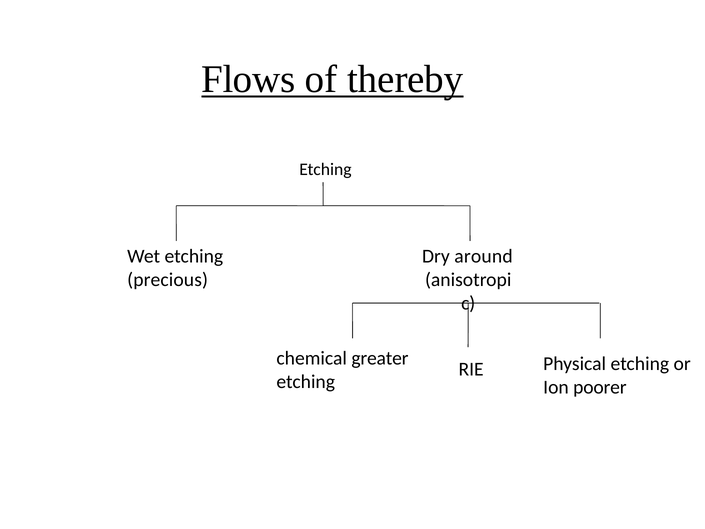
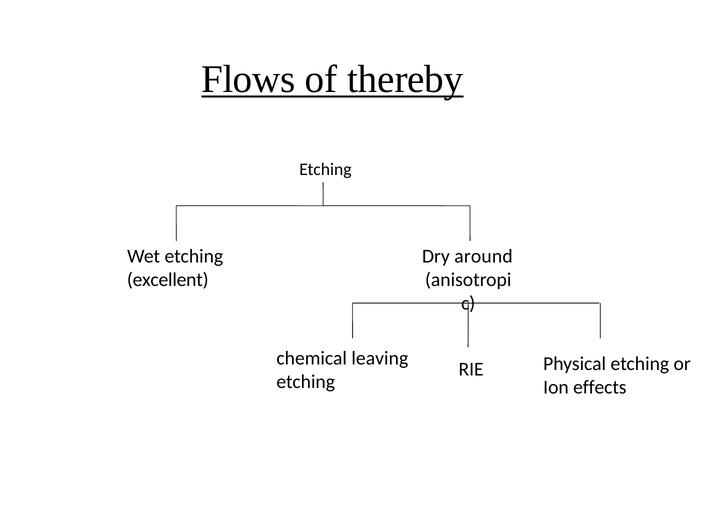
precious: precious -> excellent (168, 280)
greater: greater -> leaving (380, 358)
poorer: poorer -> effects (600, 387)
